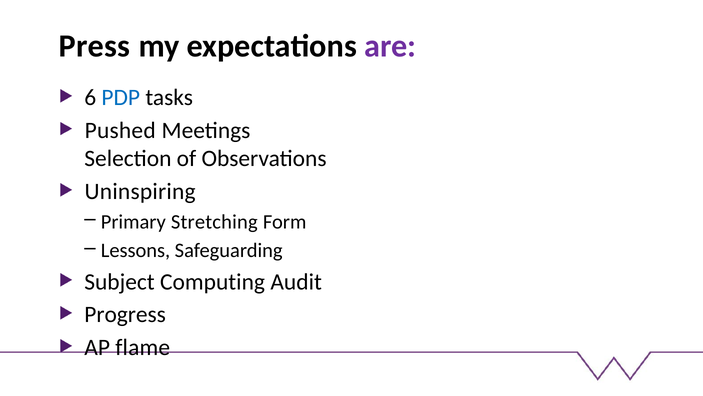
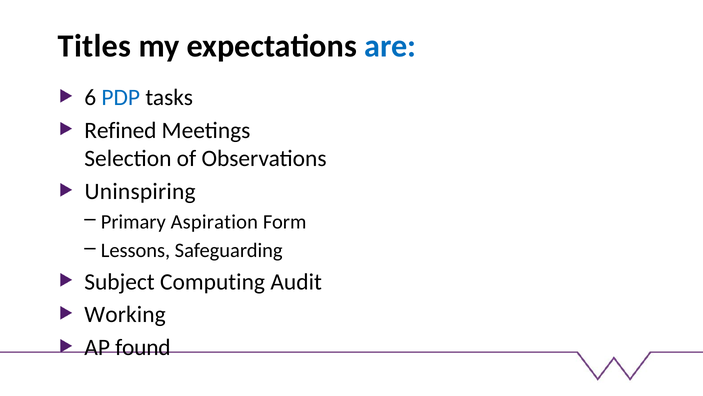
Press: Press -> Titles (95, 46)
are colour: purple -> blue (390, 46)
Pushed: Pushed -> Refined (120, 130)
Stretching: Stretching -> Aspiration (214, 221)
Progress: Progress -> Working (125, 314)
flame: flame -> found (143, 347)
